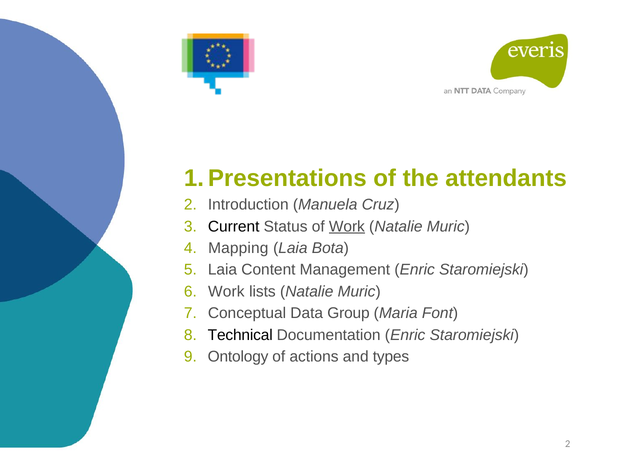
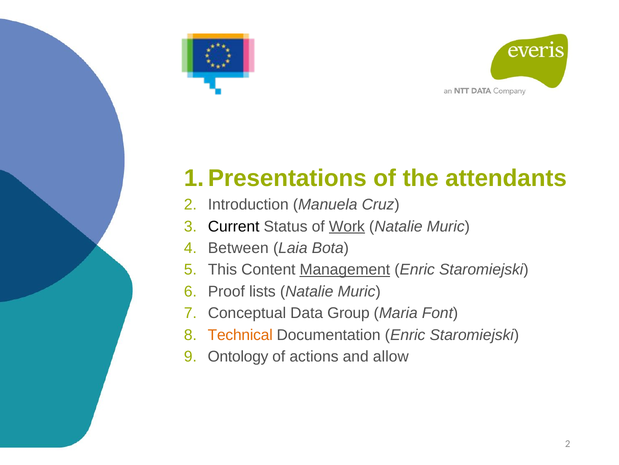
Mapping: Mapping -> Between (238, 248)
Laia: Laia -> This (222, 269)
Management underline: none -> present (345, 269)
Work: Work -> Proof (226, 291)
Technical colour: black -> orange (240, 334)
types: types -> allow (391, 356)
